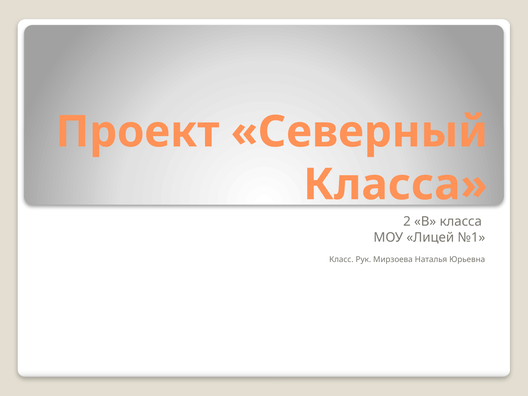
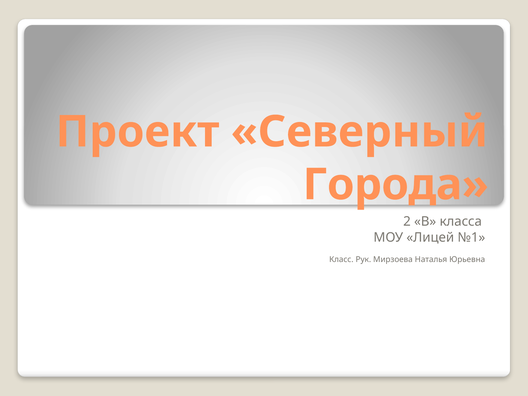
Класса: Класса -> Города (396, 185)
